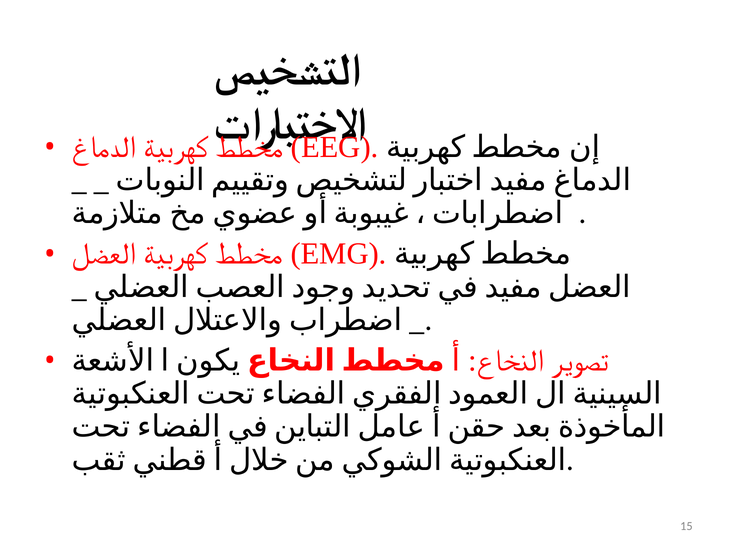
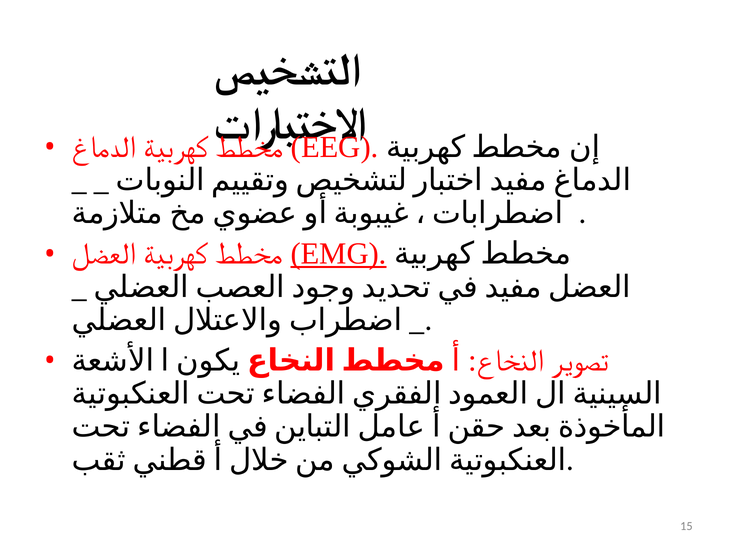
EMG underline: none -> present (339, 254)
